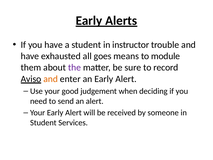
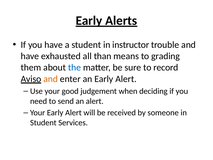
goes: goes -> than (103, 56)
module: module -> grading (166, 56)
the colour: purple -> blue (75, 67)
